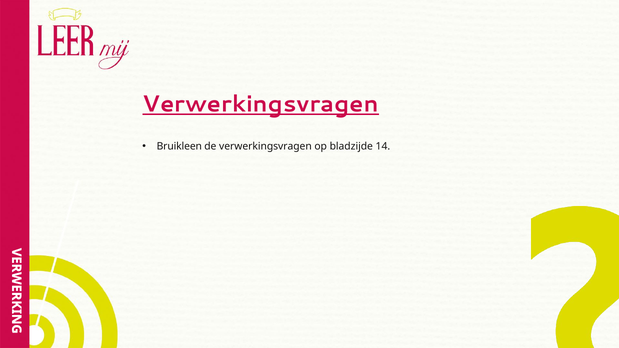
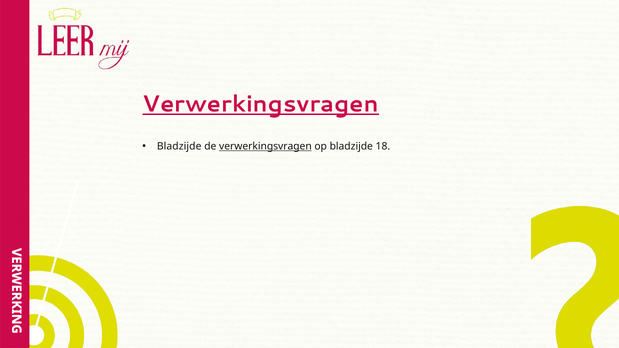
Bruikleen: Bruikleen -> Bladzijde (179, 147)
verwerkingsvragen underline: none -> present (265, 147)
14: 14 -> 18 (383, 147)
